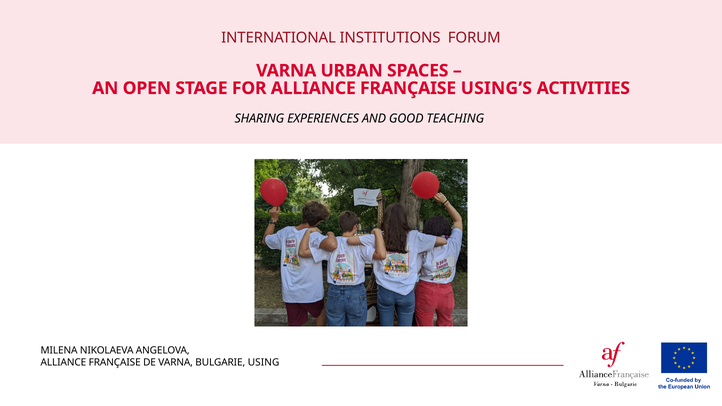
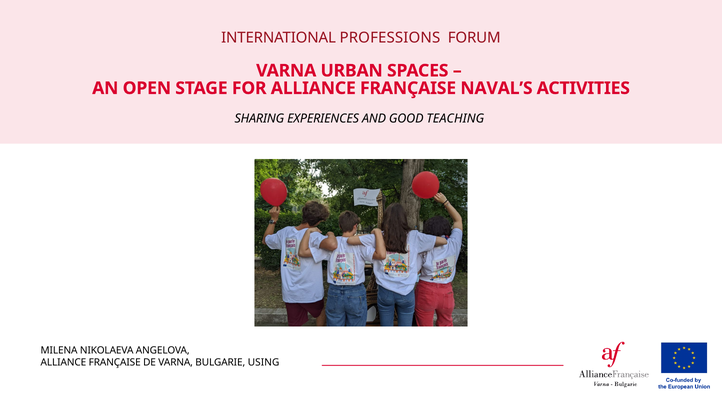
INSTITUTIONS: INSTITUTIONS -> PROFESSIONS (390, 38)
USING’S: USING’S -> NAVAL’S (496, 88)
